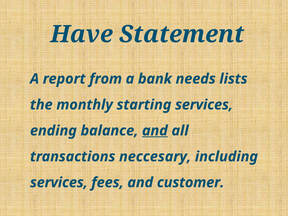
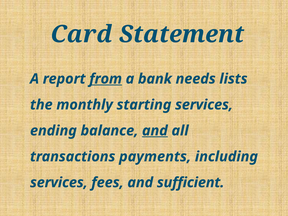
Have: Have -> Card (81, 34)
from underline: none -> present (106, 79)
neccesary: neccesary -> payments (155, 157)
customer: customer -> sufficient (191, 182)
